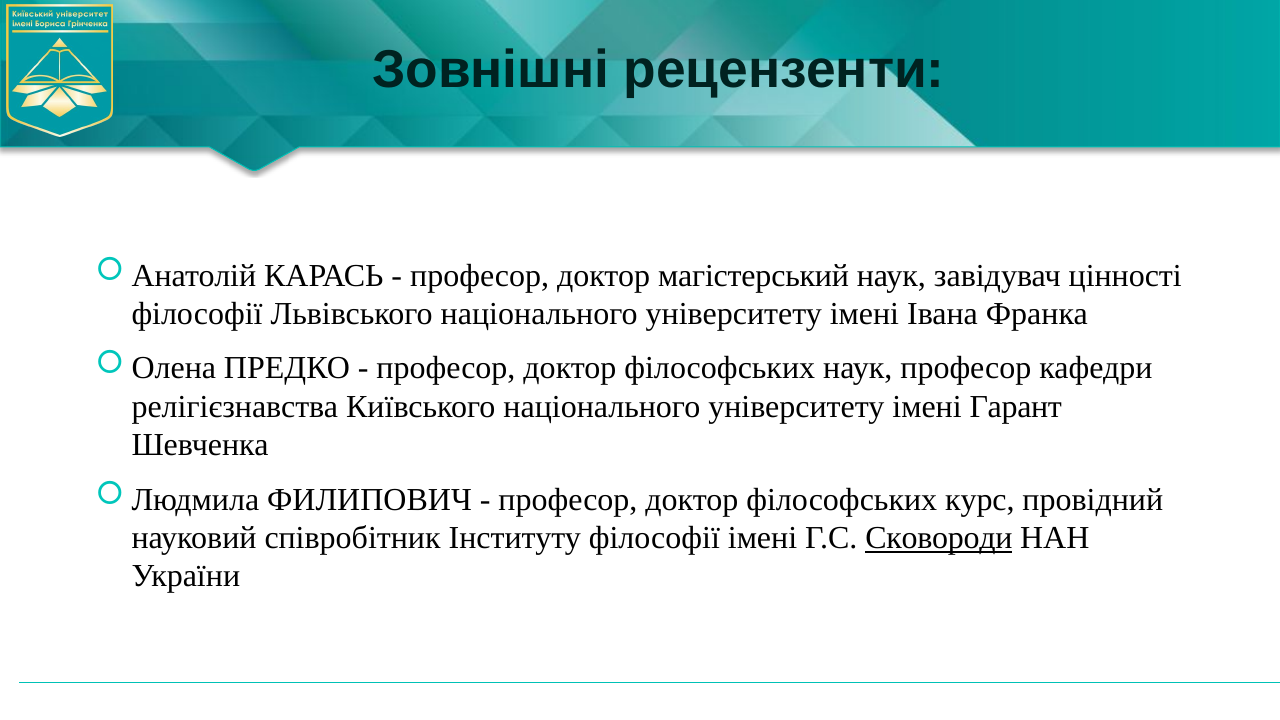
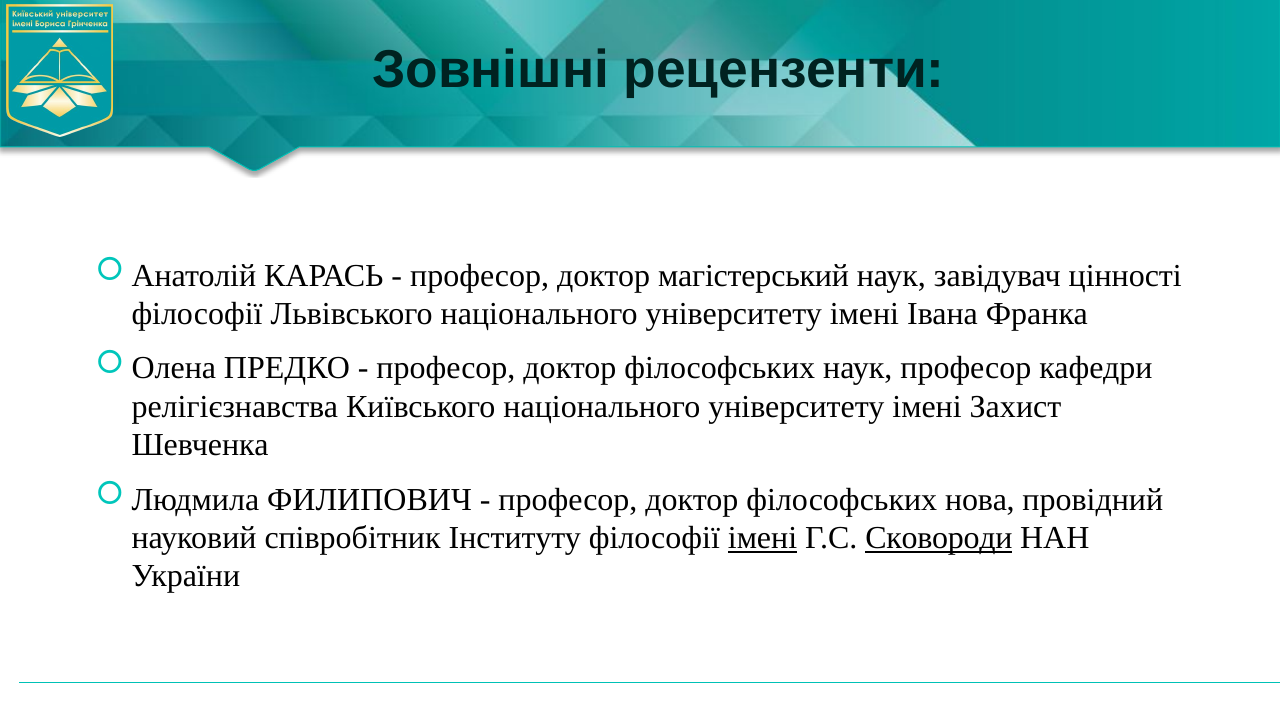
Гарант: Гарант -> Захист (1016, 407)
курс: курс -> нова (980, 500)
імені underline: none -> present (763, 538)
